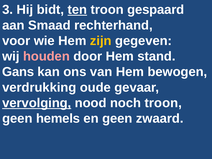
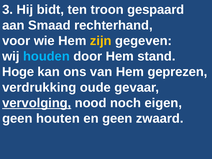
ten underline: present -> none (77, 10)
houden colour: pink -> light blue (46, 56)
Gans: Gans -> Hoge (18, 72)
bewogen: bewogen -> geprezen (177, 72)
noch troon: troon -> eigen (163, 103)
hemels: hemels -> houten (58, 119)
